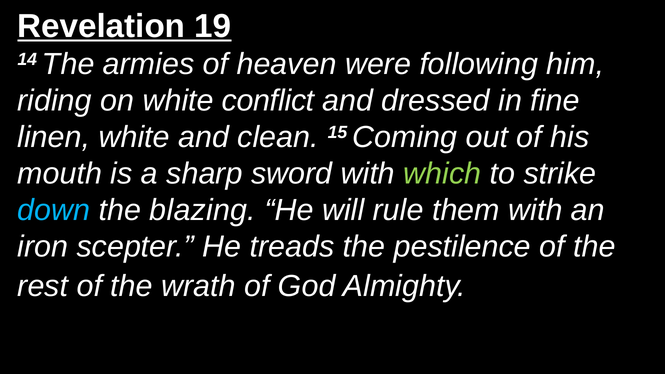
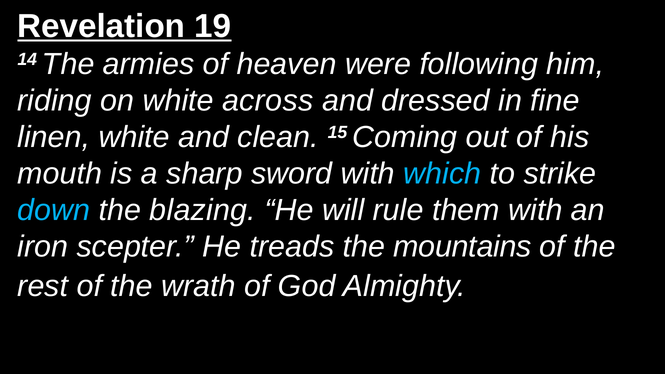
conflict: conflict -> across (268, 101)
which colour: light green -> light blue (442, 174)
pestilence: pestilence -> mountains (462, 247)
